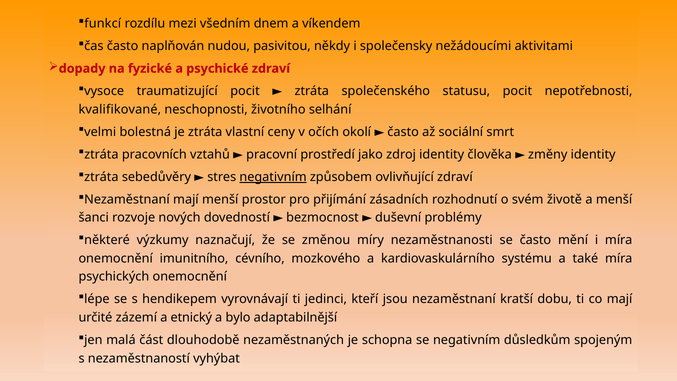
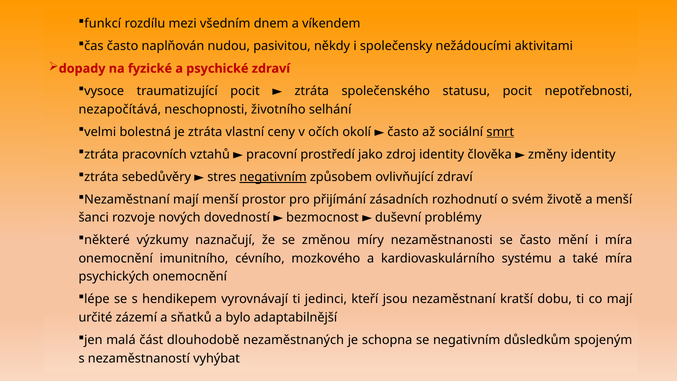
kvalifikované: kvalifikované -> nezapočítává (120, 109)
smrt underline: none -> present (500, 132)
etnický: etnický -> sňatků (191, 317)
